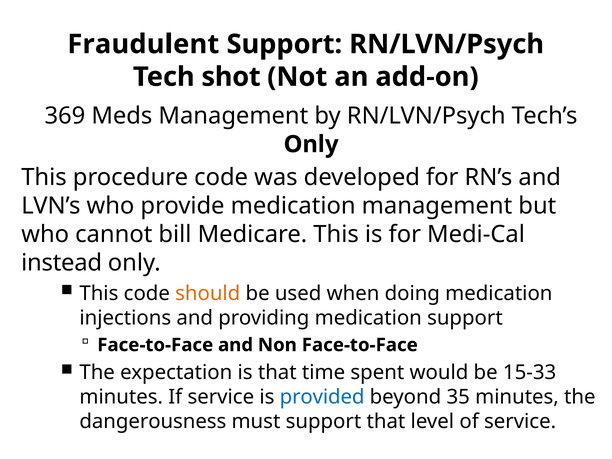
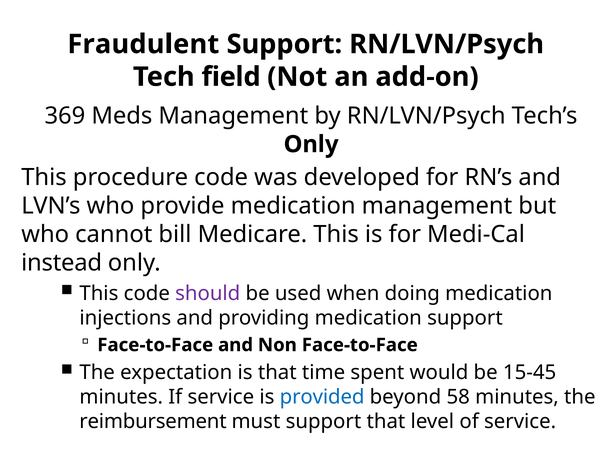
shot: shot -> field (231, 77)
should colour: orange -> purple (208, 293)
15-33: 15-33 -> 15-45 (530, 373)
35: 35 -> 58 (458, 397)
dangerousness: dangerousness -> reimbursement (153, 422)
